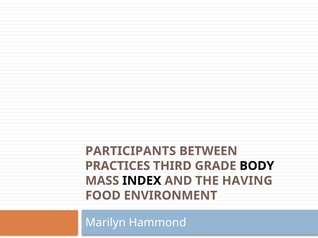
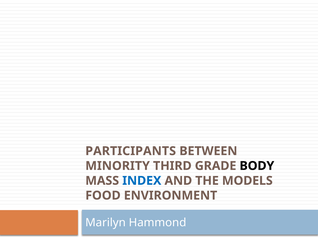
PRACTICES: PRACTICES -> MINORITY (118, 166)
INDEX colour: black -> blue (142, 181)
HAVING: HAVING -> MODELS (247, 181)
